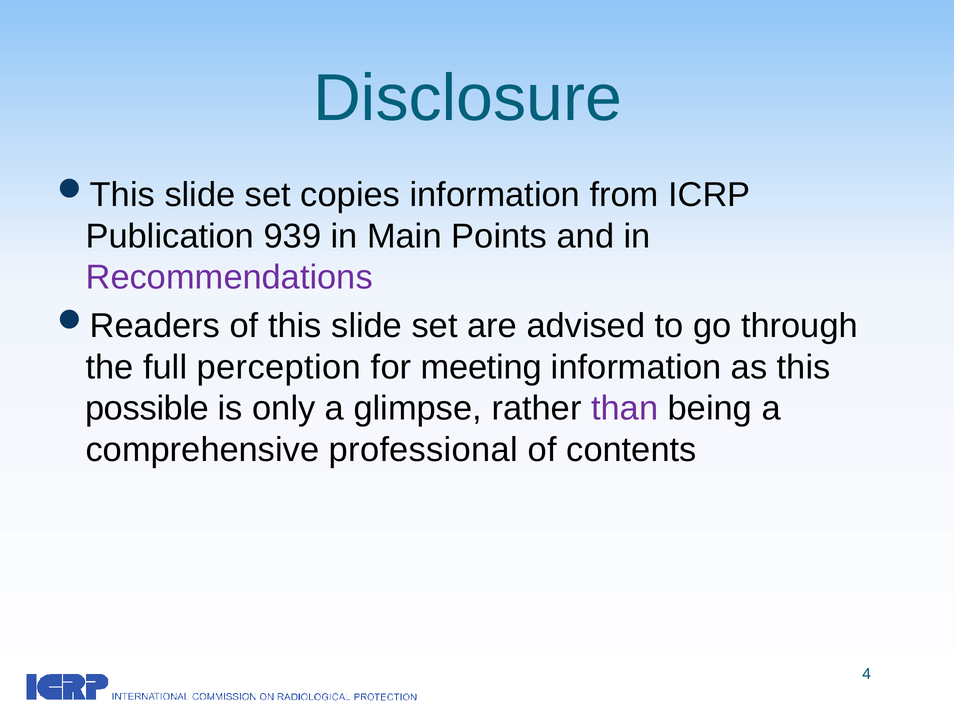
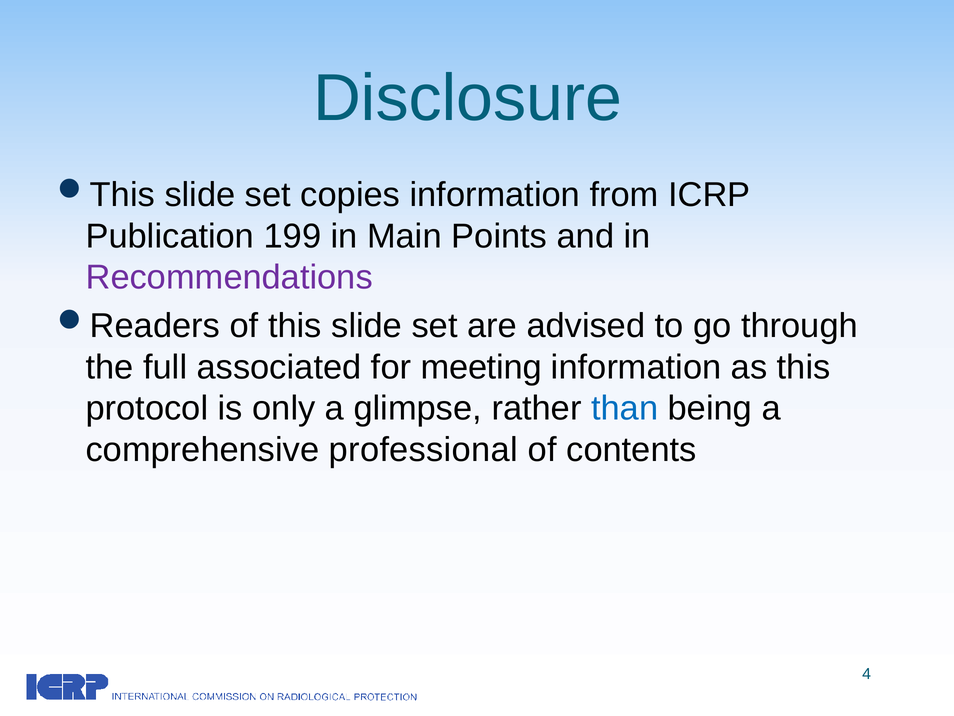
939: 939 -> 199 (292, 236)
perception: perception -> associated (279, 367)
possible: possible -> protocol (147, 408)
than colour: purple -> blue (625, 408)
